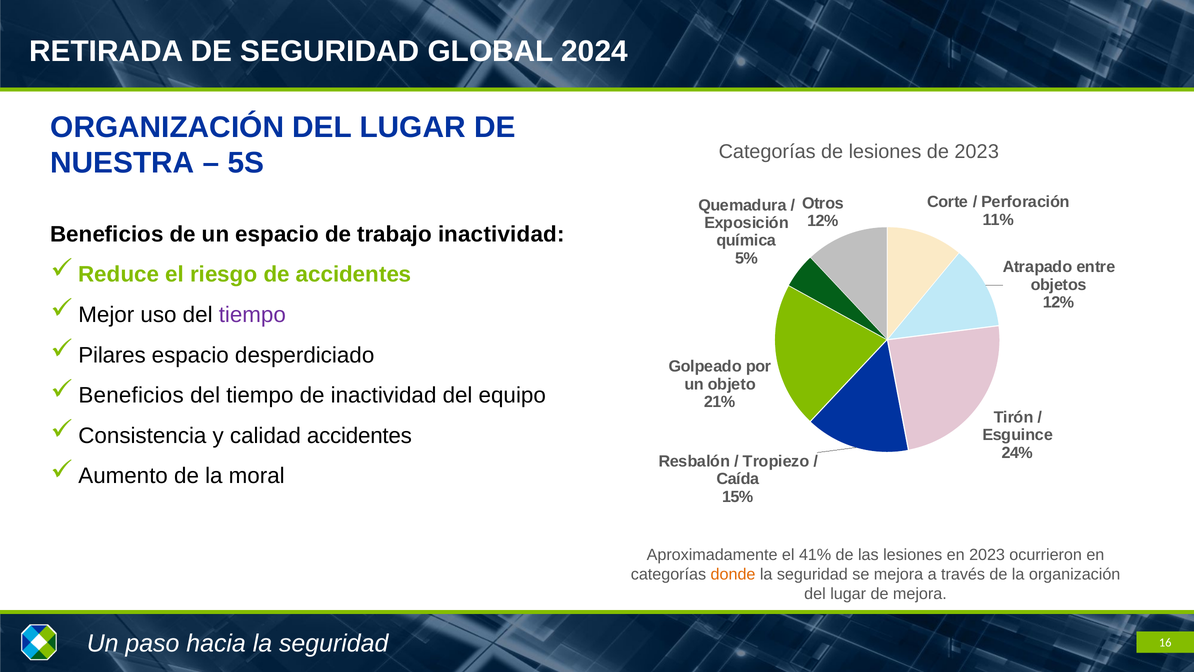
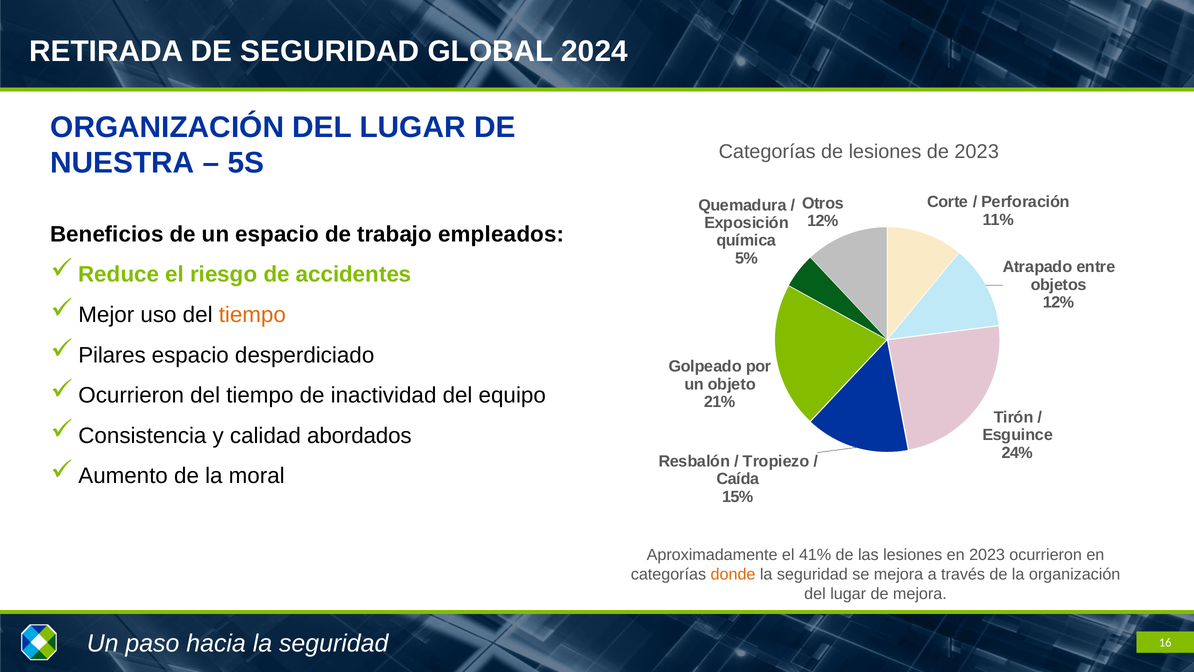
trabajo inactividad: inactividad -> empleados (501, 234)
tiempo colour: purple -> orange (252, 315)
Beneficios: Beneficios -> Ocurrieron (131, 395)
calidad accidentes: accidentes -> abordados (359, 436)
